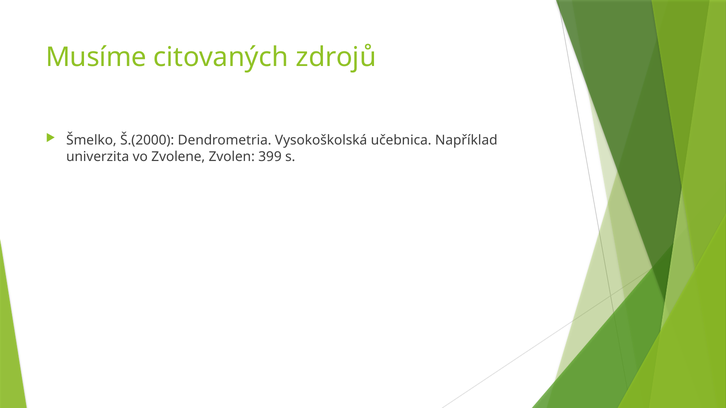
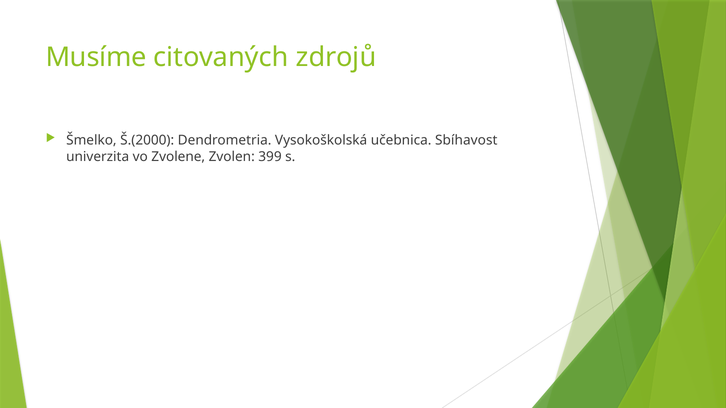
Například: Například -> Sbíhavost (466, 141)
